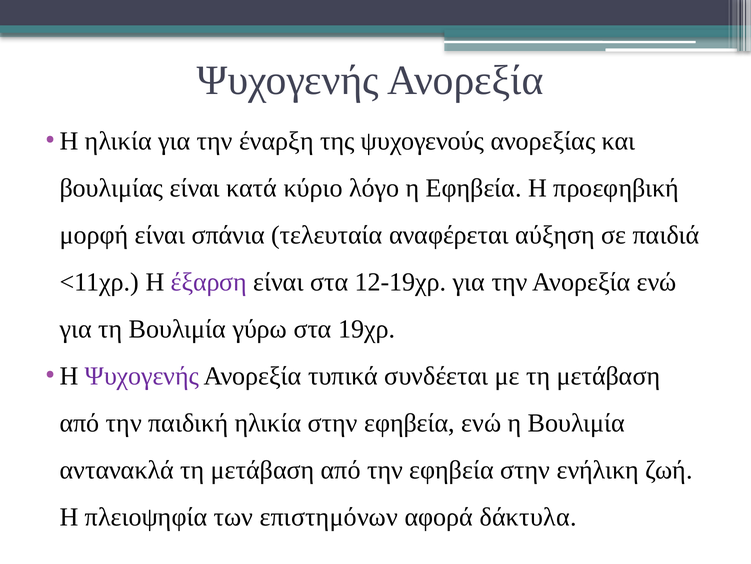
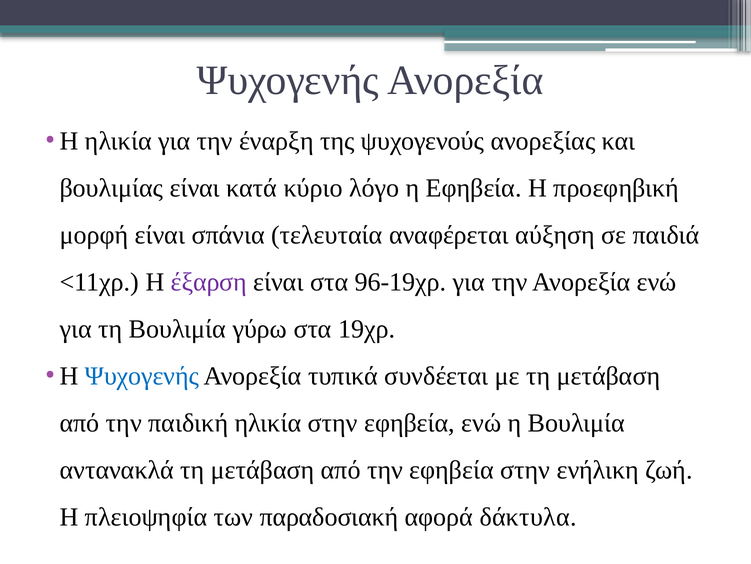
12-19χρ: 12-19χρ -> 96-19χρ (401, 282)
Ψυχογενής colour: purple -> blue (142, 376)
επιστημόνων: επιστημόνων -> παραδοσιακή (329, 516)
